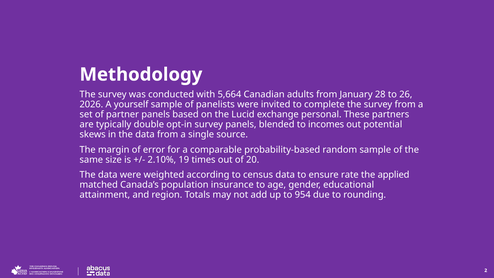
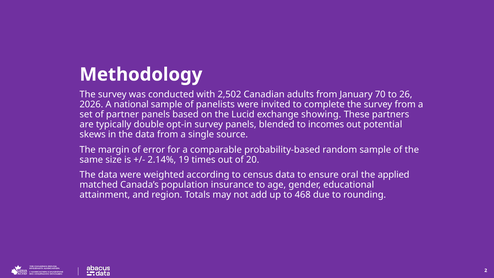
5,664: 5,664 -> 2,502 (229, 94)
28: 28 -> 70 (380, 94)
yourself: yourself -> national (131, 104)
personal: personal -> showing (321, 114)
2.10%: 2.10% -> 2.14% (162, 160)
rate: rate -> oral (350, 175)
954: 954 -> 468 (303, 195)
